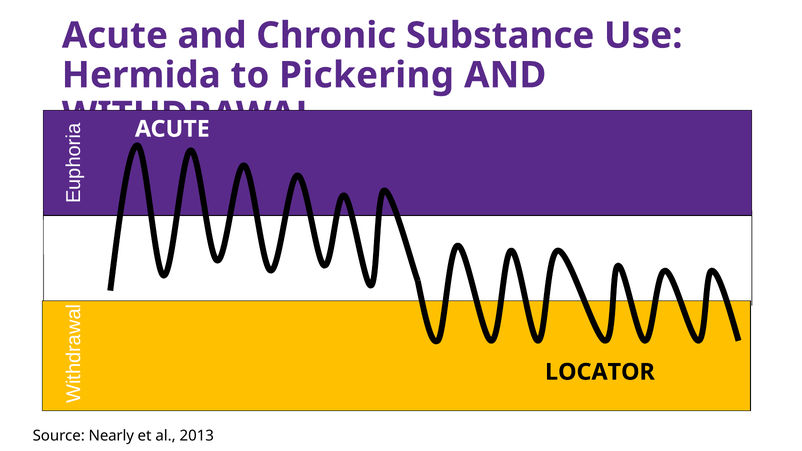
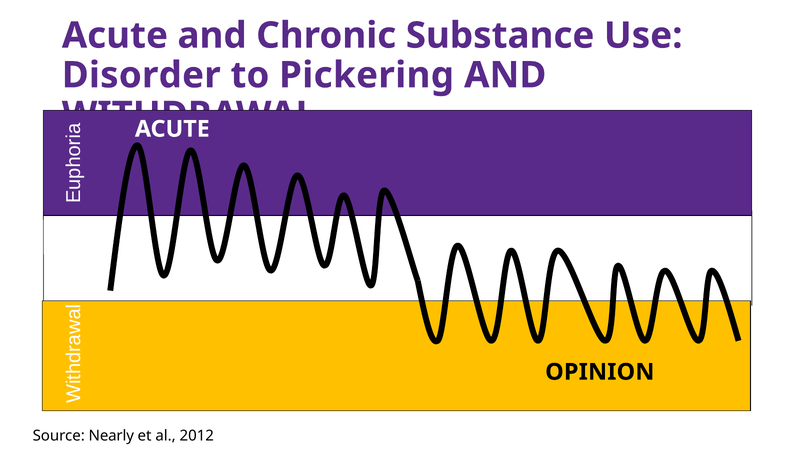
Hermida: Hermida -> Disorder (141, 75)
LOCATOR: LOCATOR -> OPINION (600, 372)
2013: 2013 -> 2012 (197, 436)
